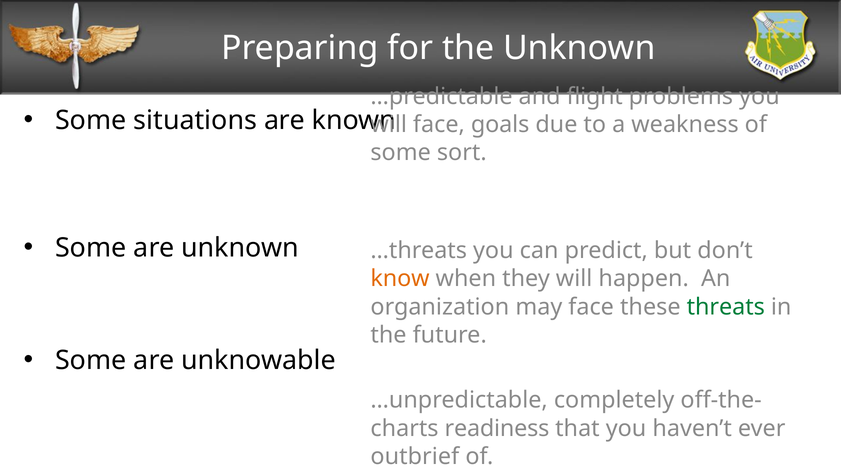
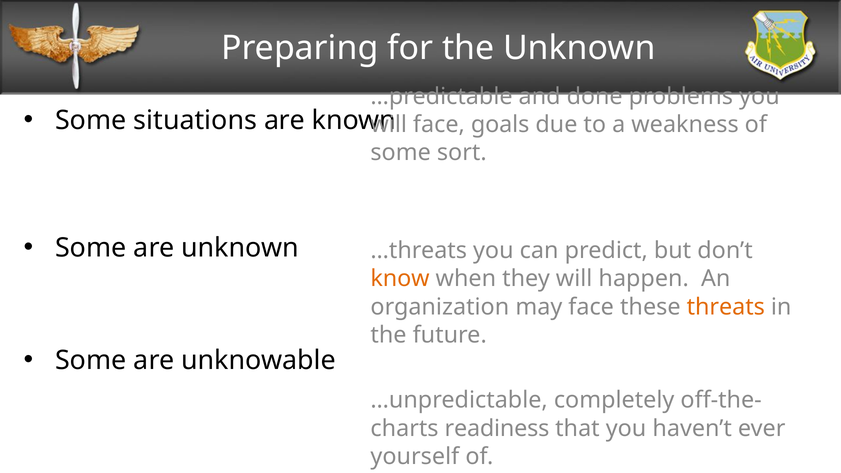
flight: flight -> done (595, 97)
threats colour: green -> orange (726, 307)
outbrief: outbrief -> yourself (415, 456)
